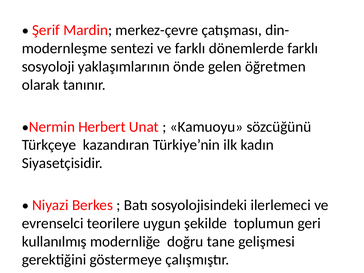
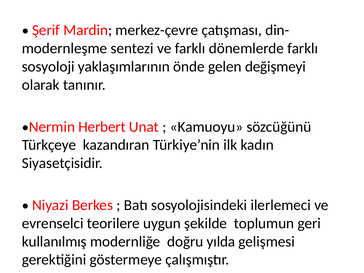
öğretmen: öğretmen -> değişmeyi (275, 67)
tane: tane -> yılda (221, 242)
